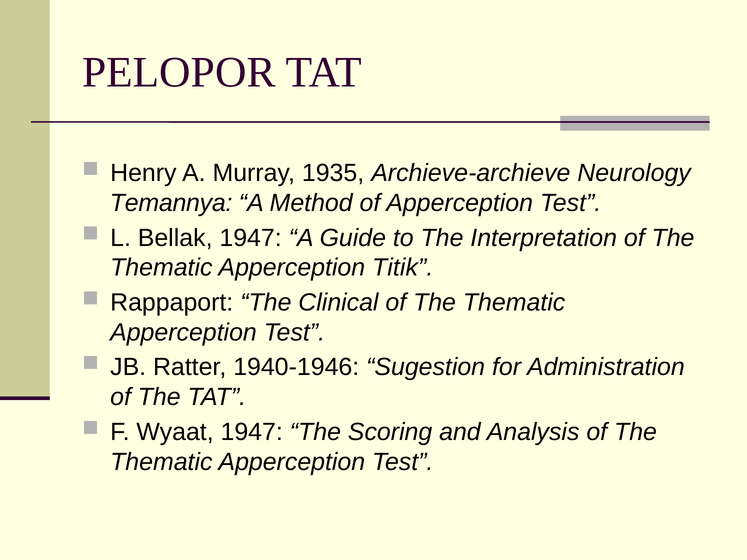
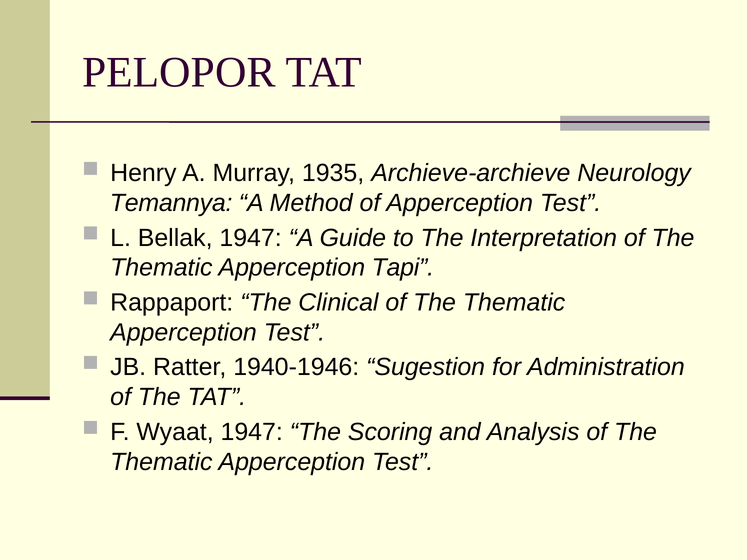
Titik: Titik -> Tapi (403, 268)
